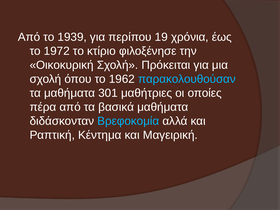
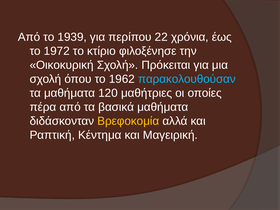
19: 19 -> 22 (161, 37)
301: 301 -> 120 (108, 93)
Βρεφοκομία colour: light blue -> yellow (128, 121)
